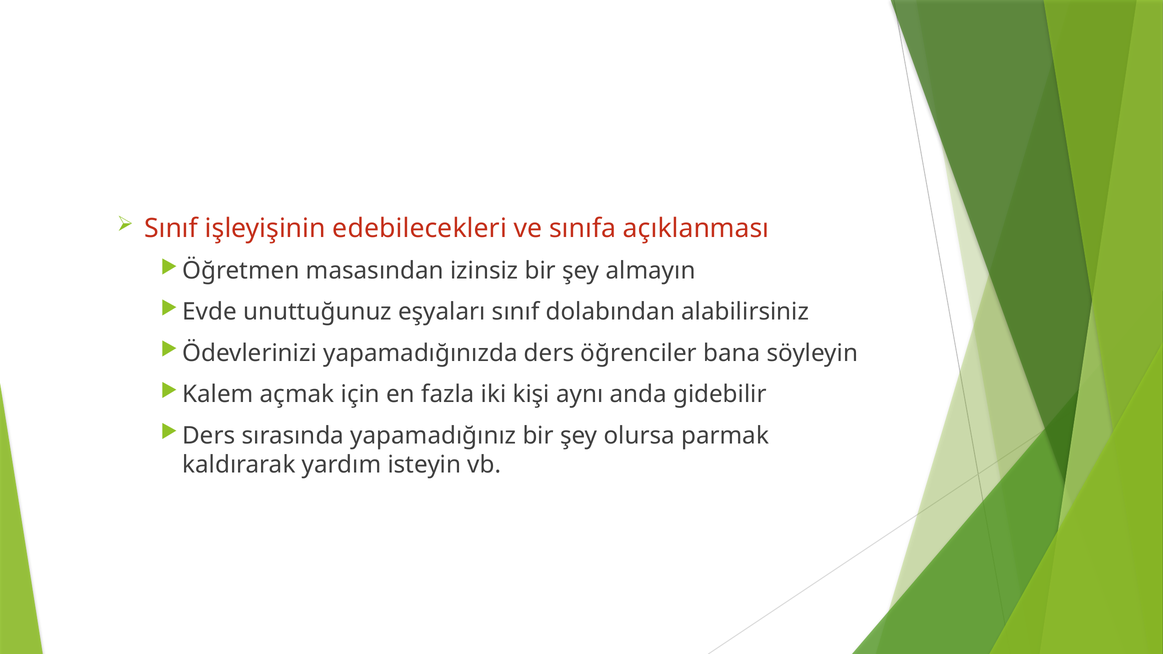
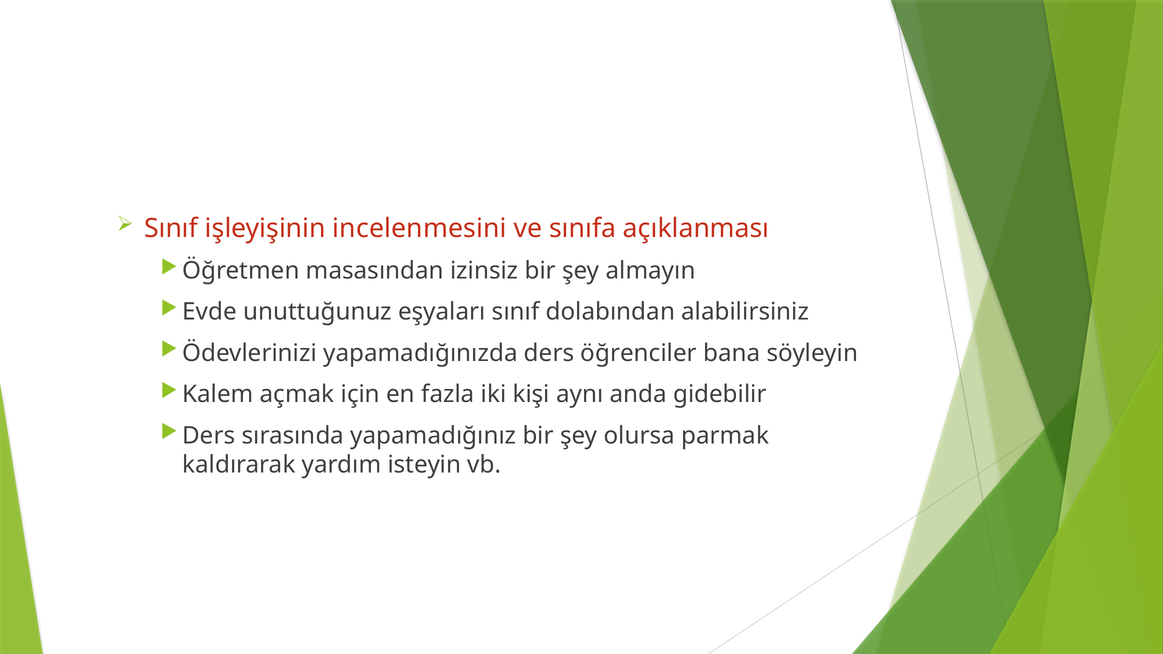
edebilecekleri: edebilecekleri -> incelenmesini (420, 228)
